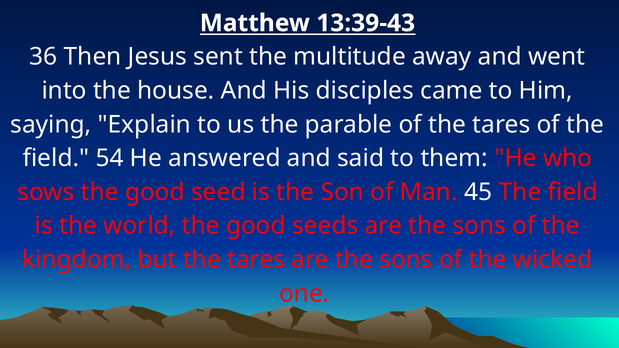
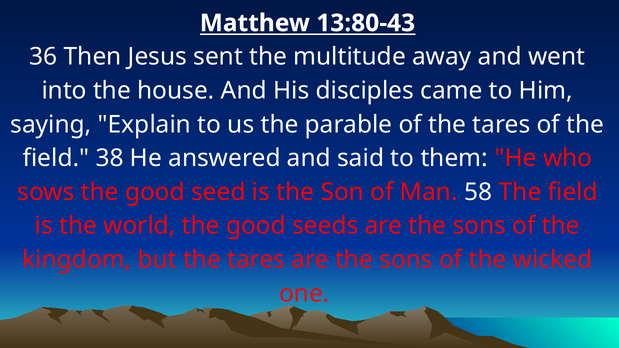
13:39-43: 13:39-43 -> 13:80-43 (366, 23)
54: 54 -> 38 (110, 158)
45: 45 -> 58 (478, 192)
